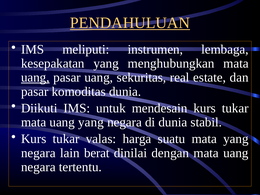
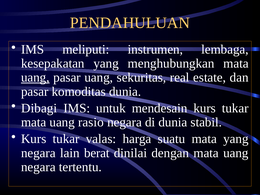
PENDAHULUAN underline: present -> none (130, 23)
Diikuti: Diikuti -> Dibagi (39, 108)
uang yang: yang -> rasio (91, 122)
